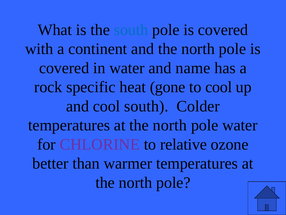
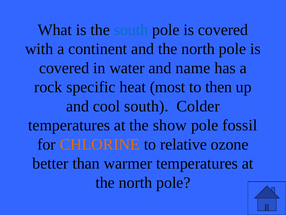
gone: gone -> most (168, 87)
to cool: cool -> then (219, 87)
north: north -> show (170, 125)
pole water: water -> fossil (240, 125)
CHLORINE colour: purple -> orange (100, 144)
